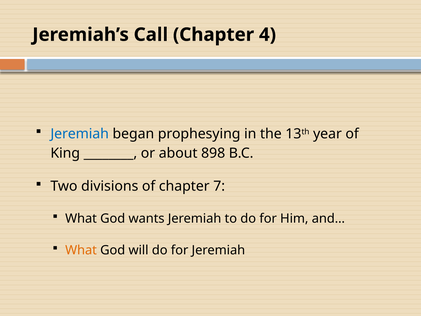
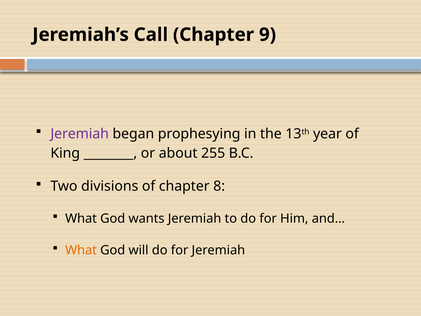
4: 4 -> 9 (268, 35)
Jeremiah colour: blue -> purple (80, 134)
898: 898 -> 255 (213, 153)
7: 7 -> 8 (219, 186)
